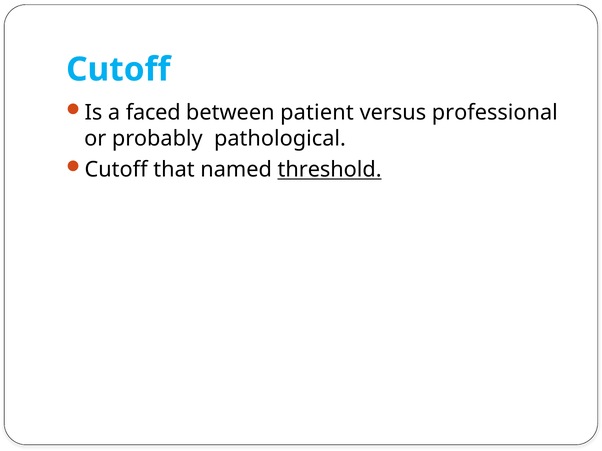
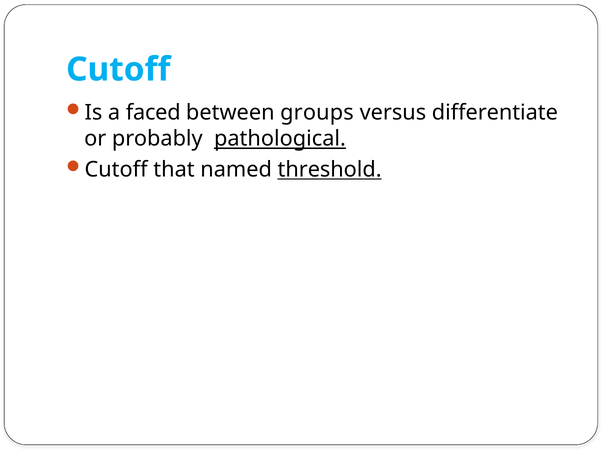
patient: patient -> groups (317, 113)
professional: professional -> differentiate (495, 113)
pathological underline: none -> present (280, 139)
